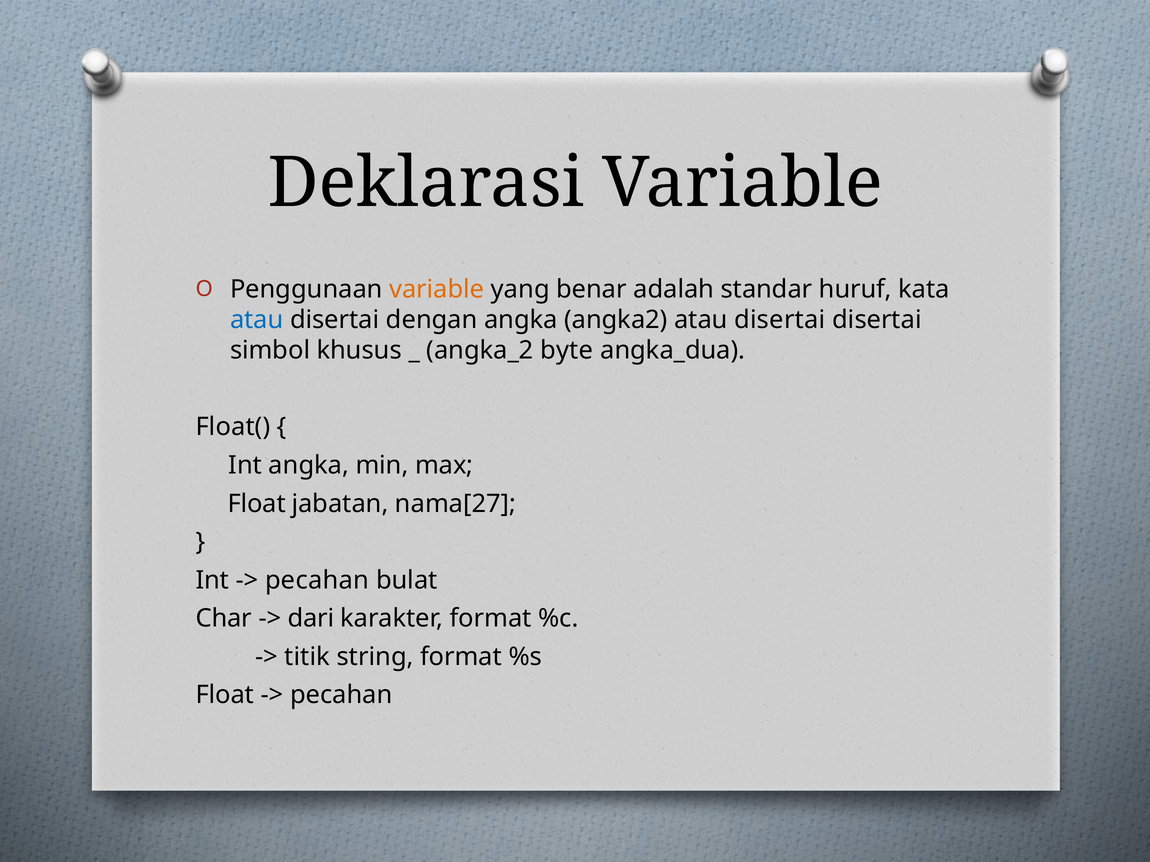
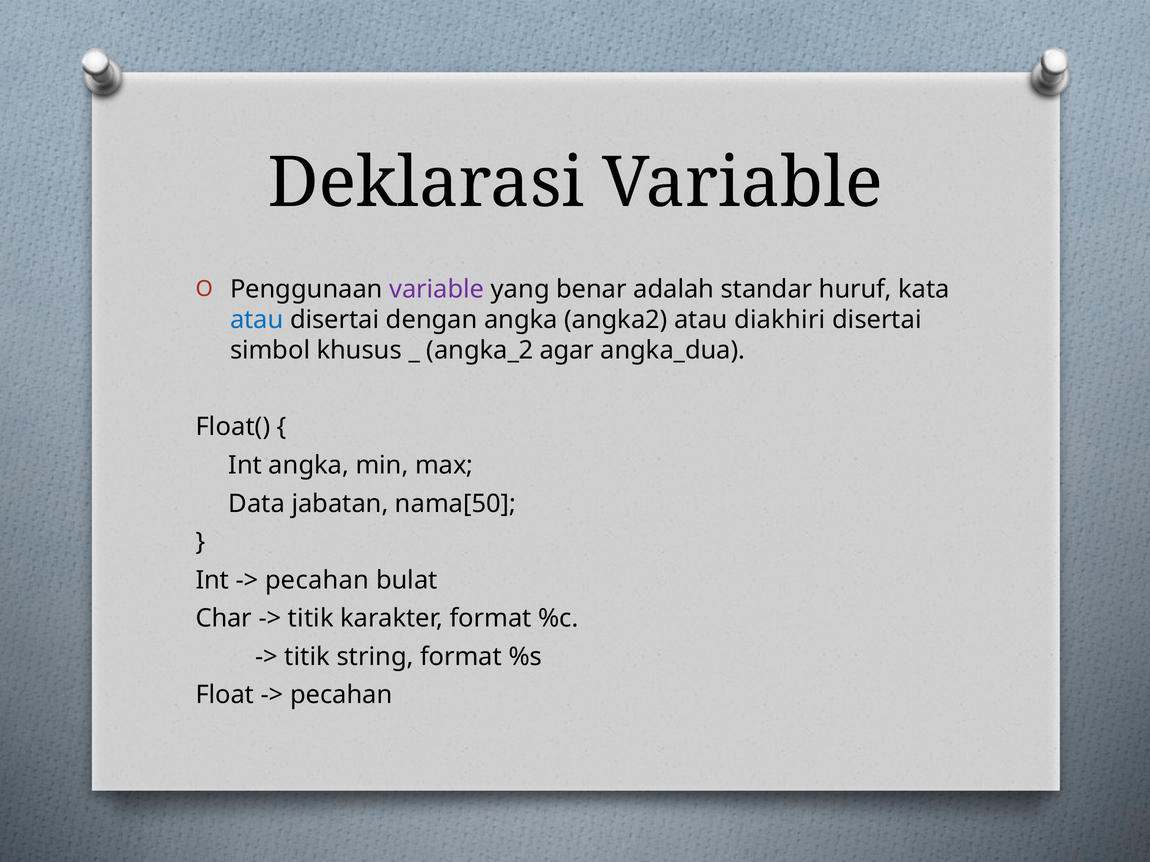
variable colour: orange -> purple (437, 289)
angka2 atau disertai: disertai -> diakhiri (780, 320)
byte: byte -> agar (567, 351)
Float: Float -> Data (257, 504)
nama[27: nama[27 -> nama[50 (455, 504)
dari: dari -> titik (311, 619)
